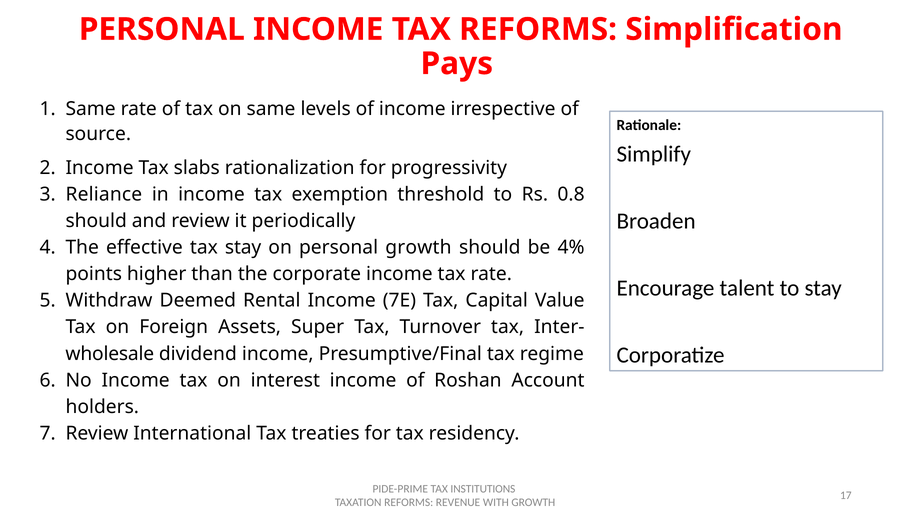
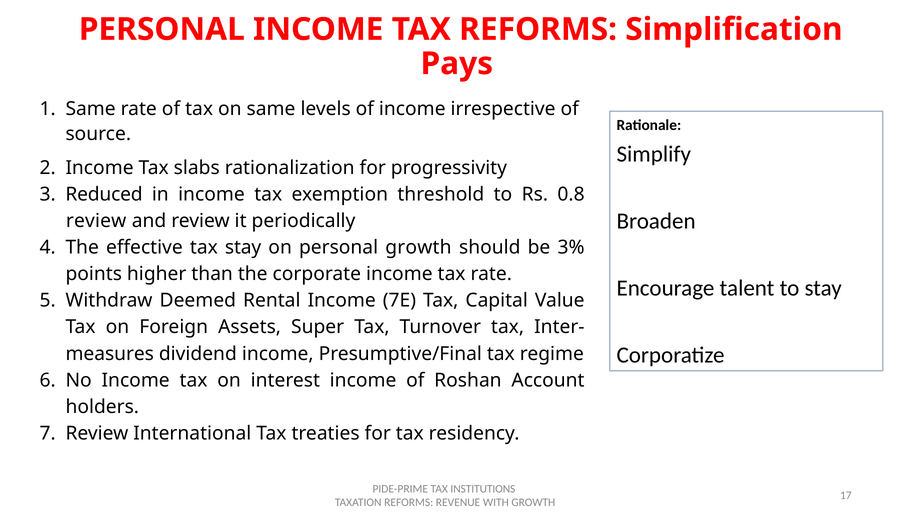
Reliance: Reliance -> Reduced (104, 194)
should: should -> review (96, 221)
4%: 4% -> 3% (571, 247)
wholesale: wholesale -> measures (110, 353)
